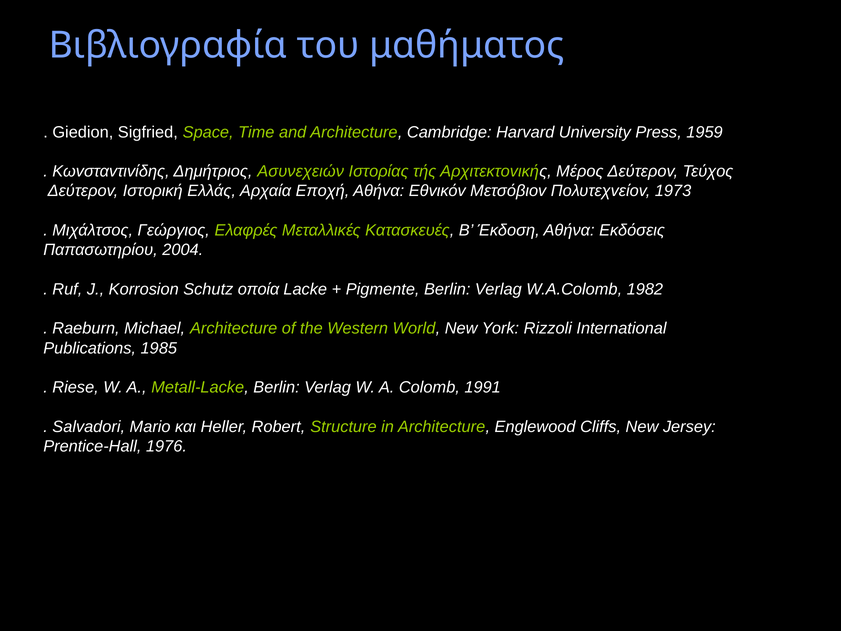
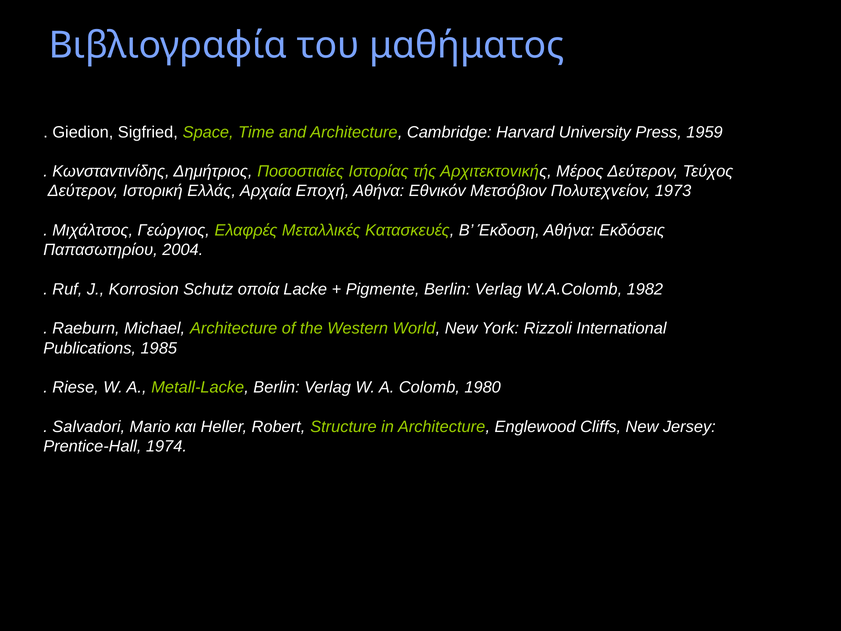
Ασυνεχειών: Ασυνεχειών -> Ποσοστιαίες (301, 171)
1991: 1991 -> 1980 (483, 387)
1976: 1976 -> 1974 (166, 446)
